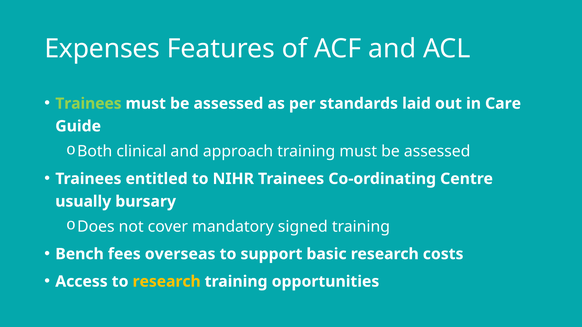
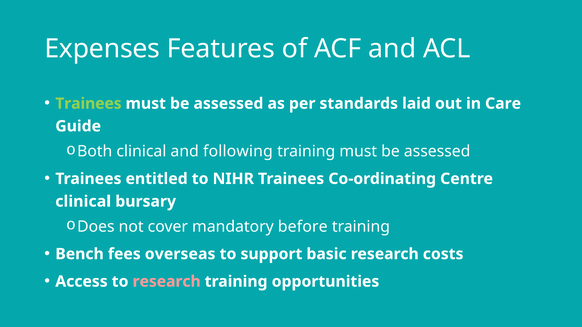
approach: approach -> following (238, 151)
usually: usually -> clinical (83, 202)
signed: signed -> before (303, 227)
research colour: yellow -> pink (167, 282)
